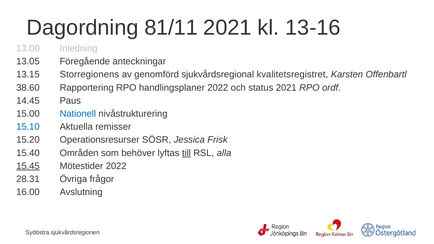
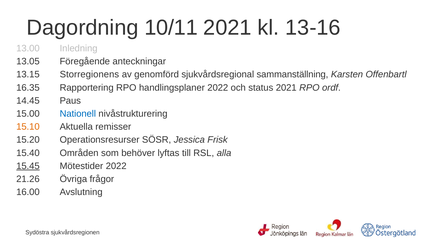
81/11: 81/11 -> 10/11 (171, 28)
kvalitetsregistret: kvalitetsregistret -> sammanställning (292, 75)
38.60: 38.60 -> 16.35 (28, 88)
15.10 colour: blue -> orange (28, 127)
till underline: present -> none (186, 153)
28.31: 28.31 -> 21.26 (28, 179)
